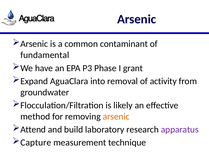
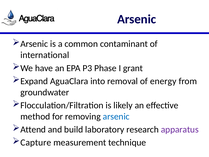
fundamental: fundamental -> international (45, 55)
activity: activity -> energy (163, 81)
arsenic colour: orange -> blue (116, 116)
